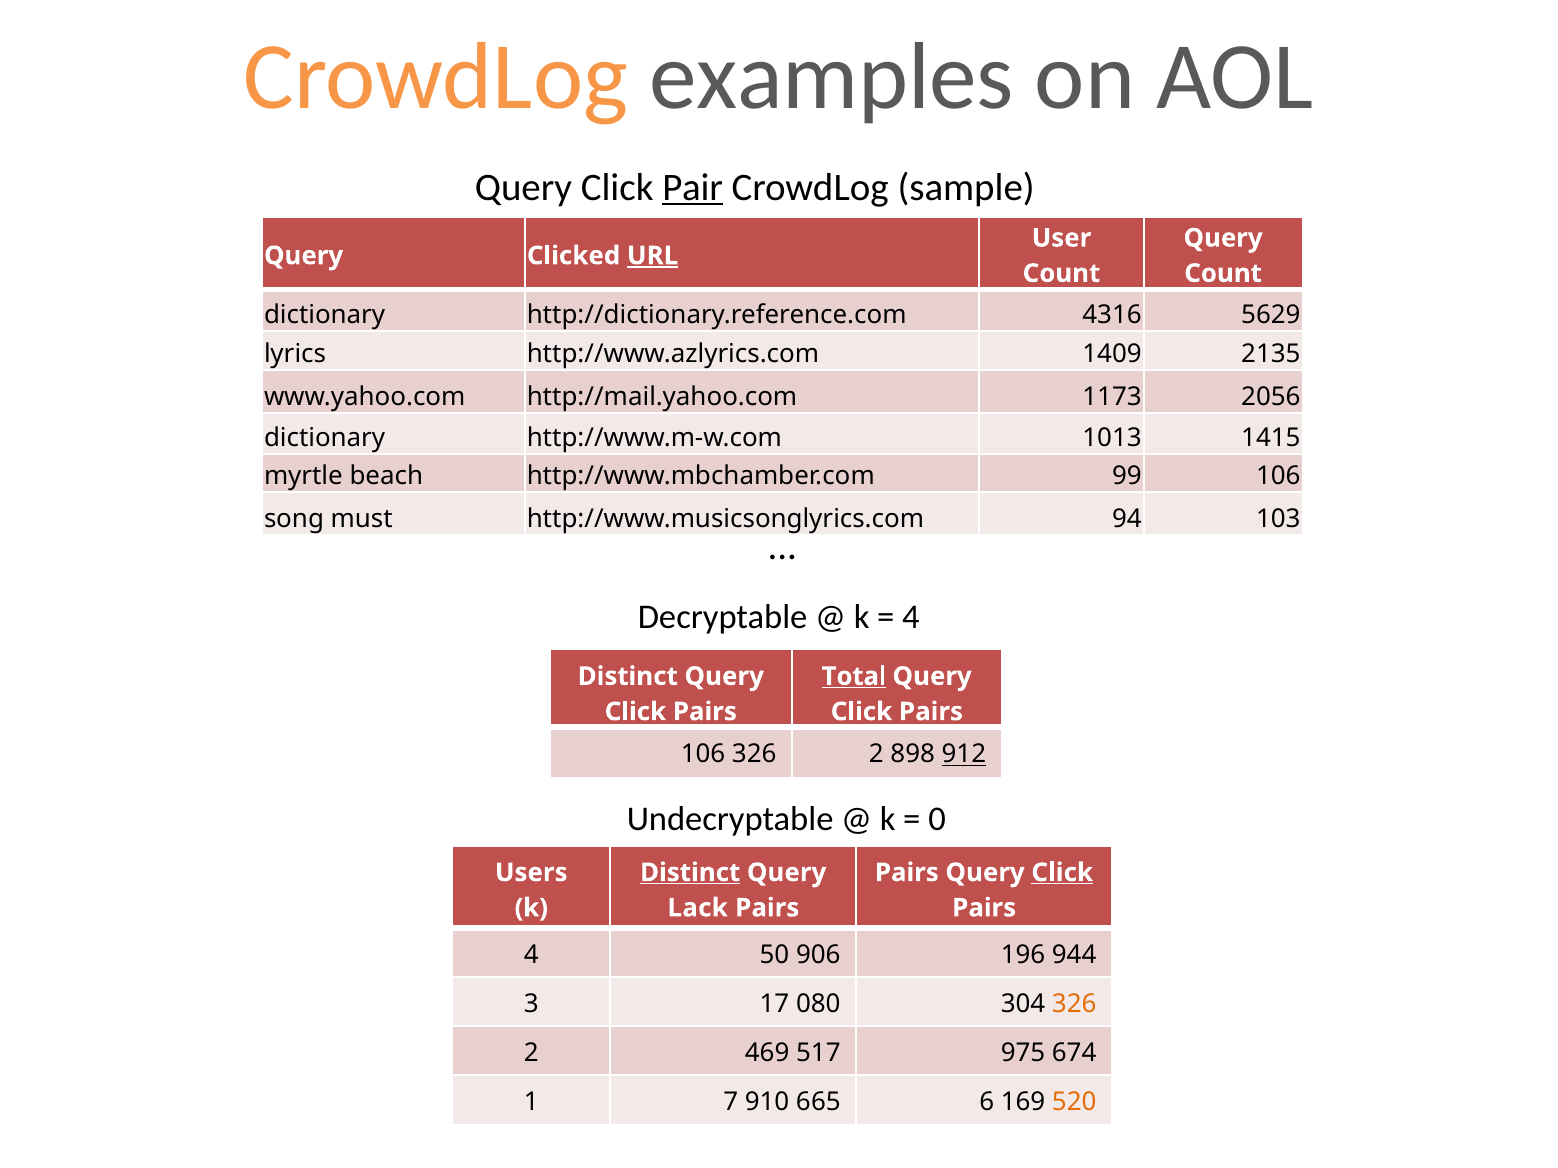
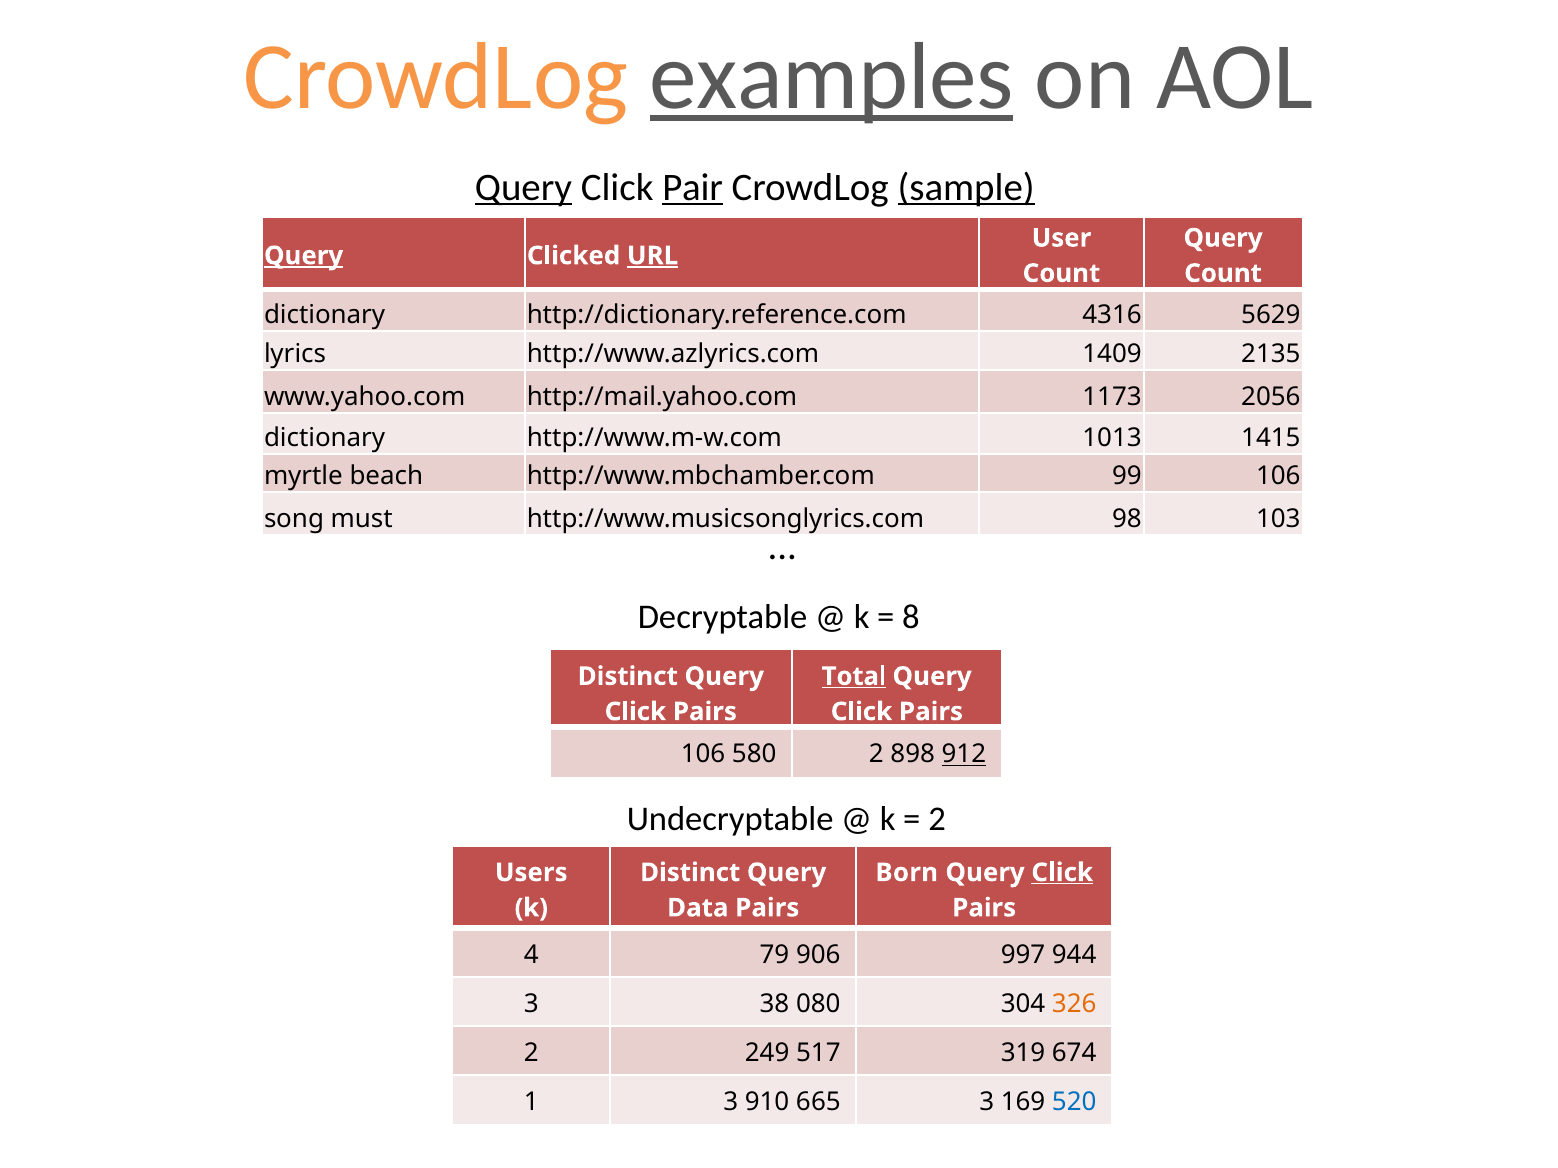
examples underline: none -> present (832, 77)
Query underline: none -> present (523, 188)
sample underline: none -> present (966, 188)
Query underline: none -> present (304, 256)
94: 94 -> 98 (1127, 519)
4: 4 -> 8 (911, 618)
106 326: 326 -> 580 (754, 755)
0: 0 -> 2 (937, 819)
Distinct underline: present -> none (690, 873)
Pairs: Pairs -> Born (907, 873)
Lack: Lack -> Data (698, 908)
50: 50 -> 79 (775, 955)
196: 196 -> 997 (1023, 955)
17: 17 -> 38 (775, 1004)
469: 469 -> 249 (767, 1054)
975: 975 -> 319 (1023, 1054)
1 7: 7 -> 3 (731, 1103)
665 6: 6 -> 3 (987, 1103)
520 colour: orange -> blue (1074, 1103)
